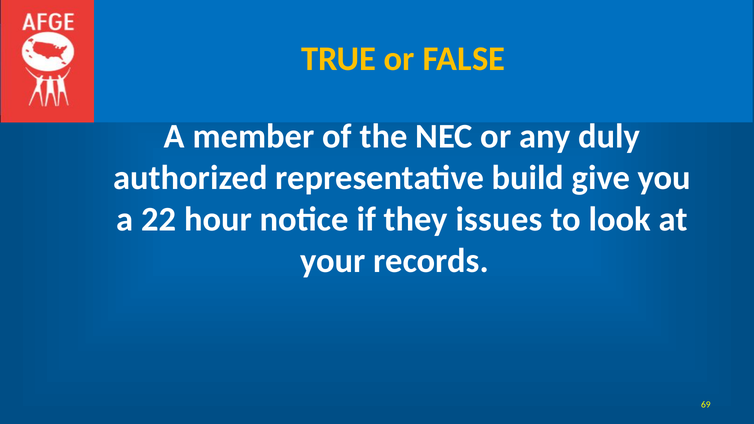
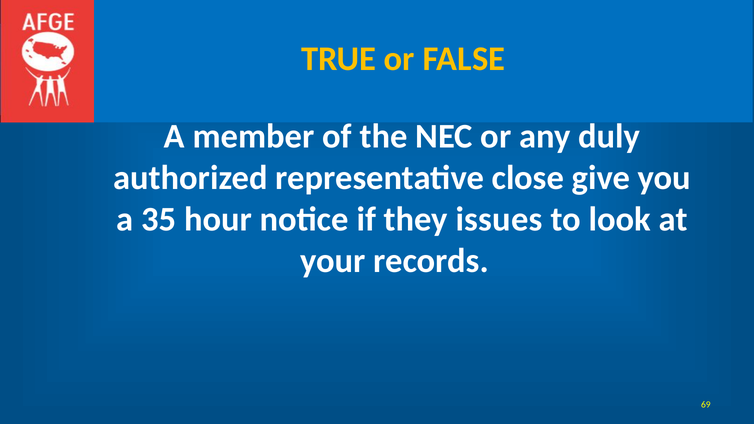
build: build -> close (528, 178)
22: 22 -> 35 (159, 219)
